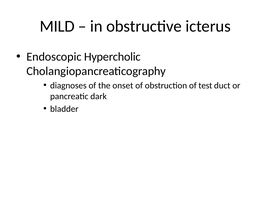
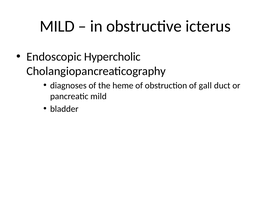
onset: onset -> heme (123, 86)
test: test -> gall (205, 86)
pancreatic dark: dark -> mild (99, 96)
